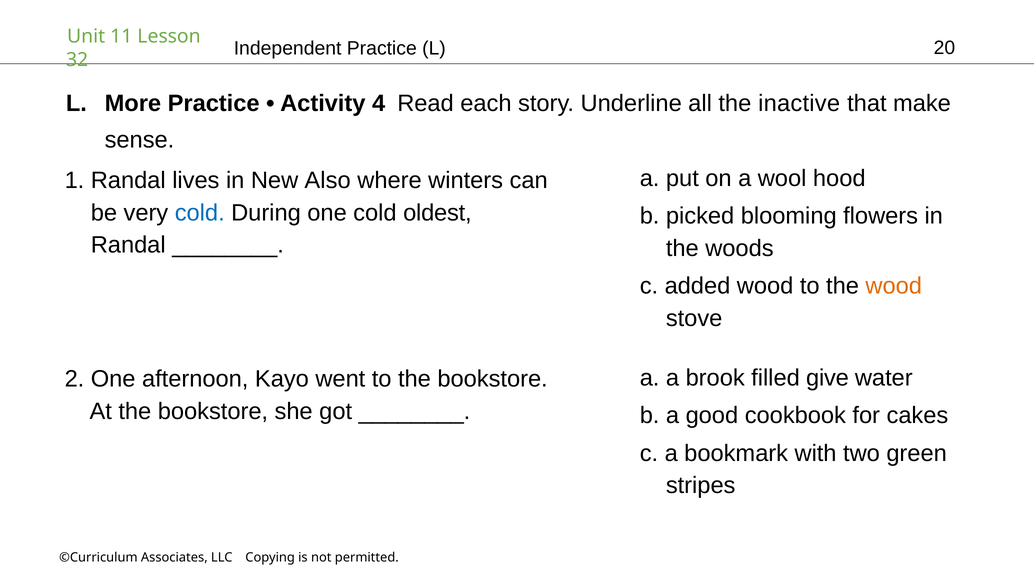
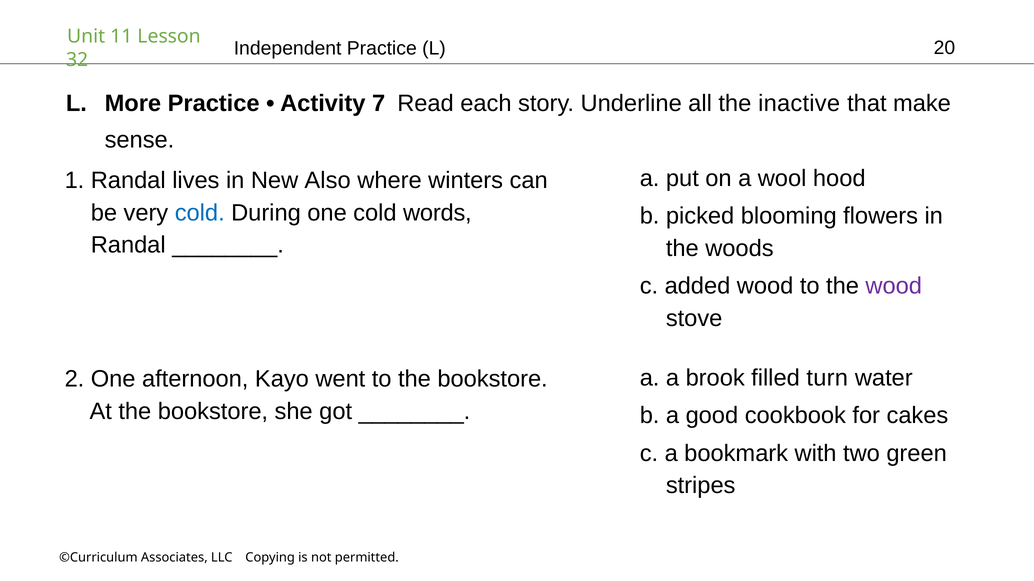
4: 4 -> 7 (379, 103)
oldest: oldest -> words (437, 213)
wood colour: orange -> purple (894, 286)
give: give -> turn (827, 378)
